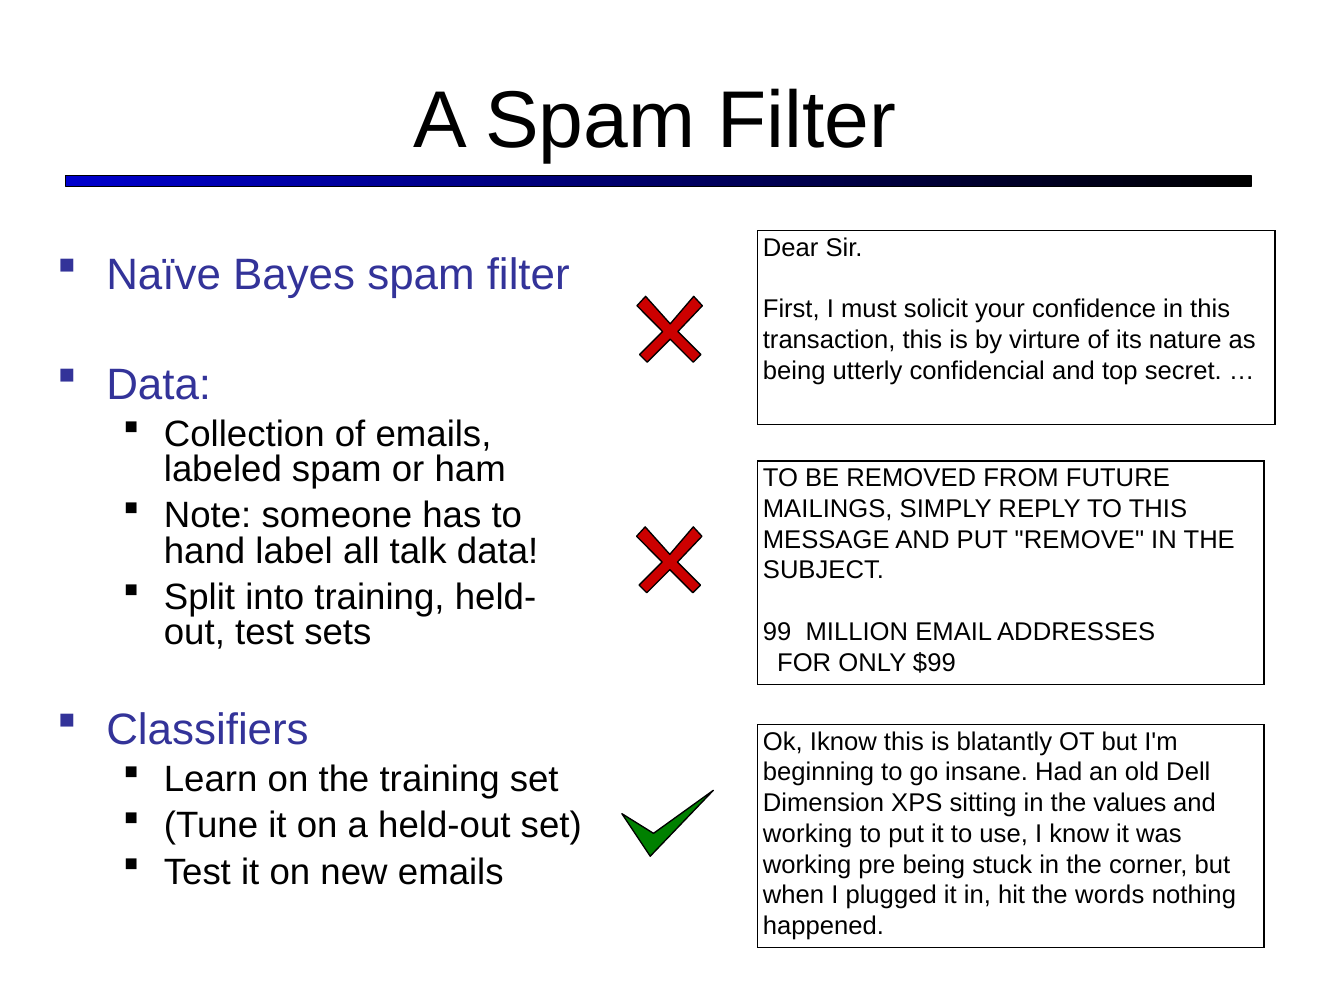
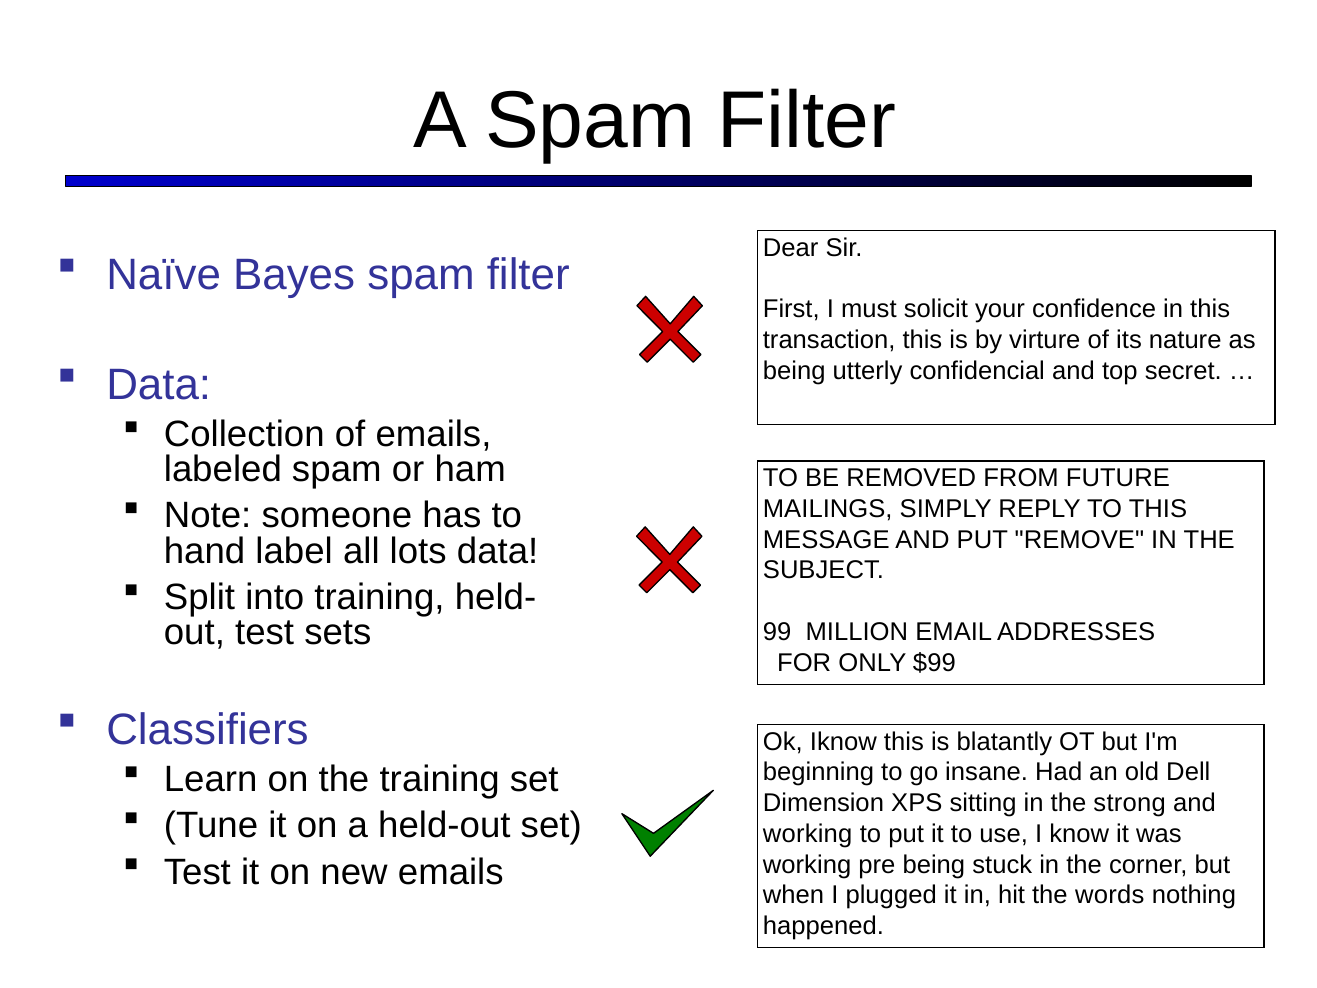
talk: talk -> lots (418, 551)
values: values -> strong (1130, 803)
